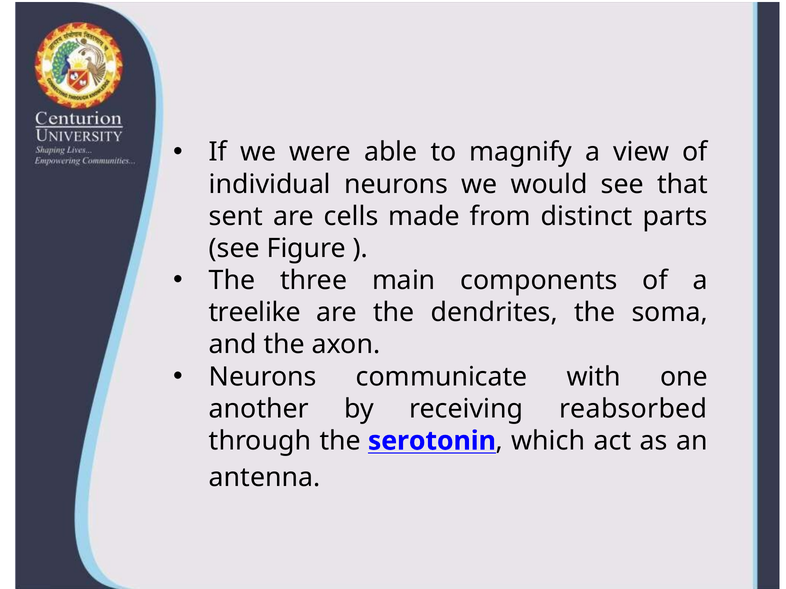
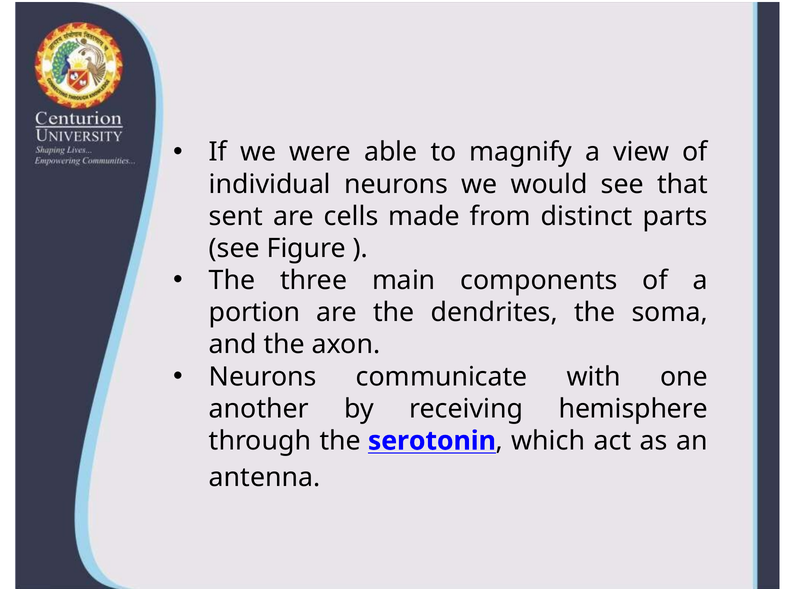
treelike: treelike -> portion (255, 313)
reabsorbed: reabsorbed -> hemisphere (633, 409)
